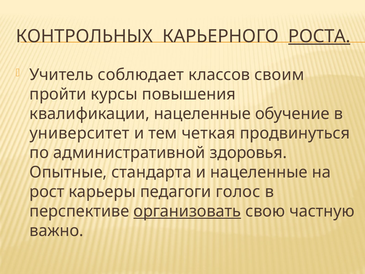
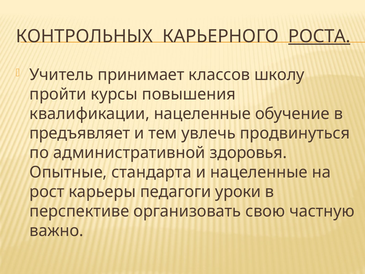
соблюдает: соблюдает -> принимает (141, 75)
своим: своим -> школу (279, 75)
университет: университет -> предъявляет (80, 133)
четкая: четкая -> увлечь (209, 133)
голос: голос -> уроки (238, 192)
организовать underline: present -> none (187, 211)
